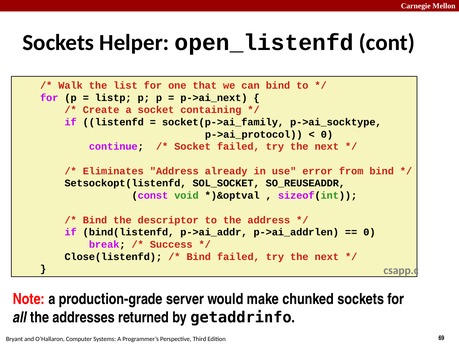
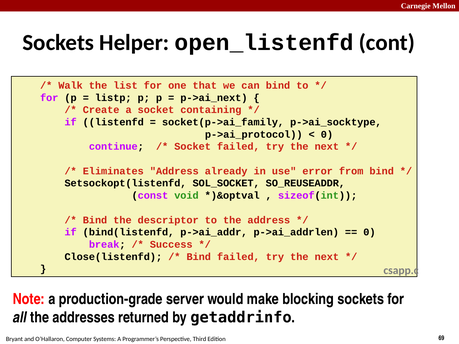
chunked: chunked -> blocking (308, 299)
